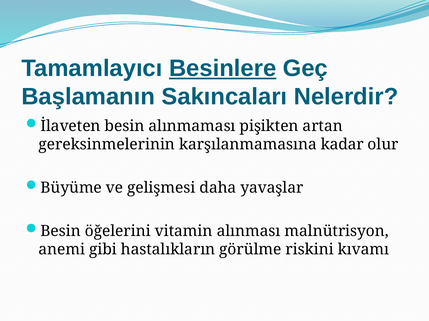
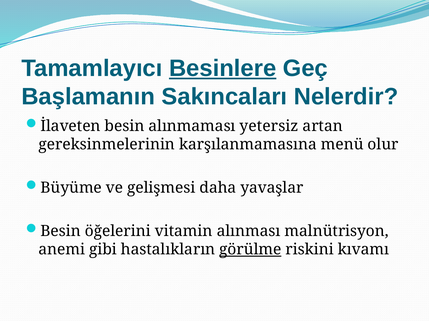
pişikten: pişikten -> yetersiz (269, 126)
kadar: kadar -> menü (342, 145)
görülme underline: none -> present (250, 250)
